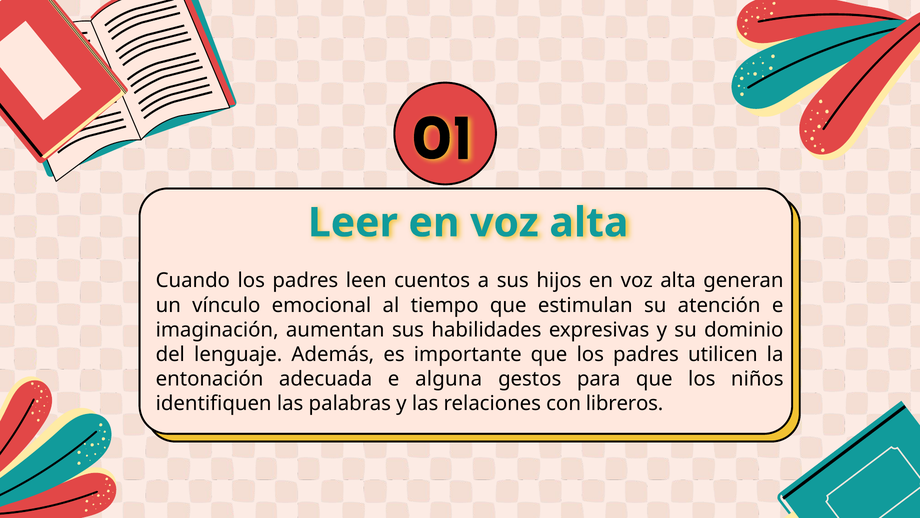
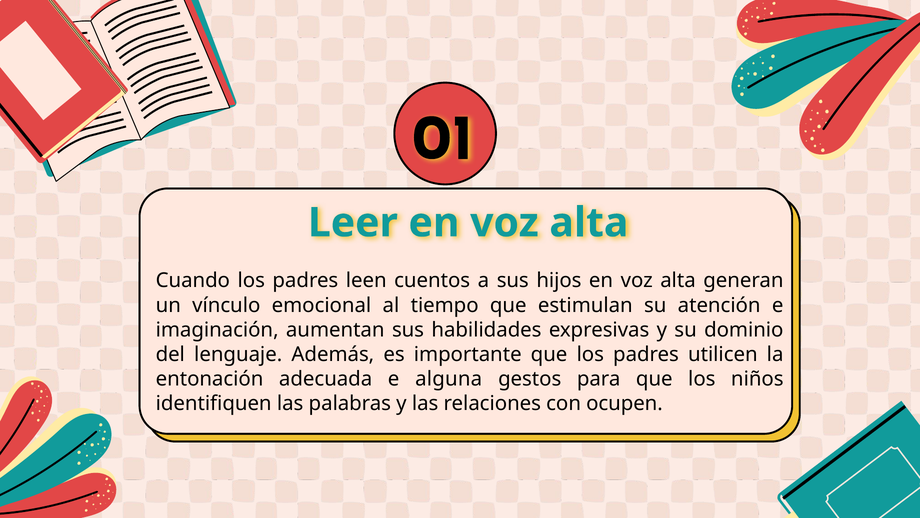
libreros: libreros -> ocupen (624, 403)
